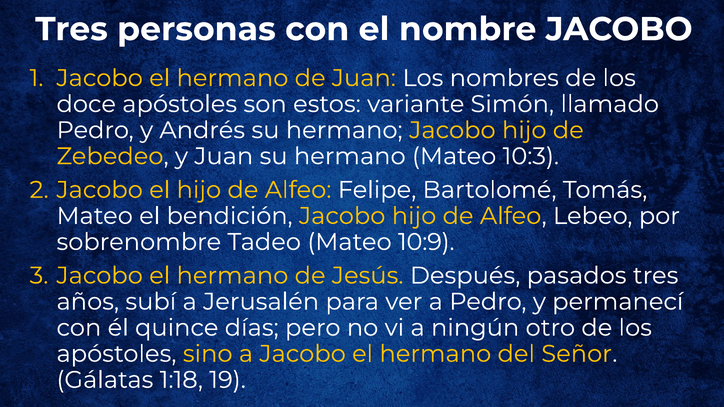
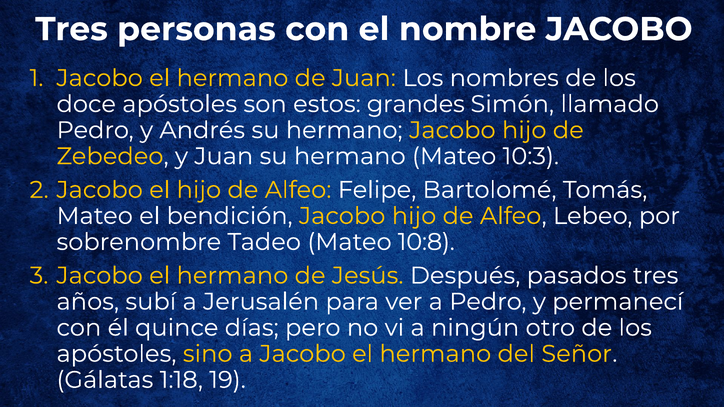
variante: variante -> grandes (416, 104)
10:9: 10:9 -> 10:8 (426, 242)
